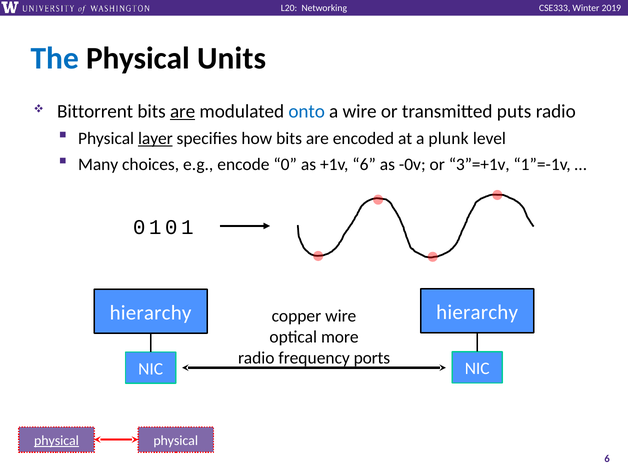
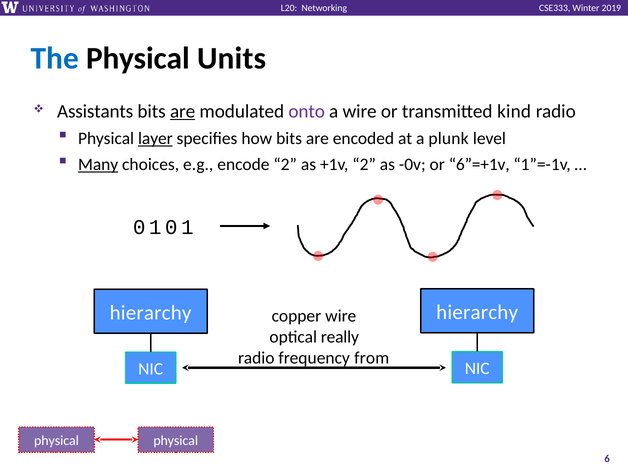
Bittorrent: Bittorrent -> Assistants (95, 111)
onto colour: blue -> purple (307, 111)
puts: puts -> kind (514, 111)
Many underline: none -> present (98, 164)
encode 0: 0 -> 2 (285, 164)
+1v 6: 6 -> 2 (364, 164)
3”=+1v: 3”=+1v -> 6”=+1v (479, 164)
more: more -> really (340, 337)
ports: ports -> from (372, 358)
physical underline: present -> none (56, 441)
